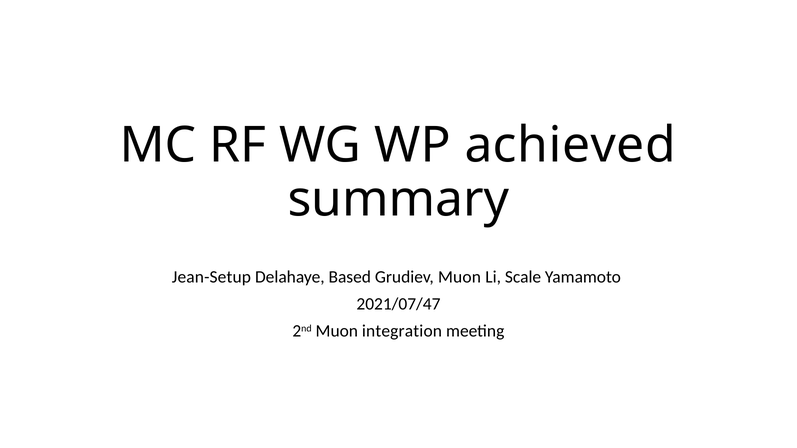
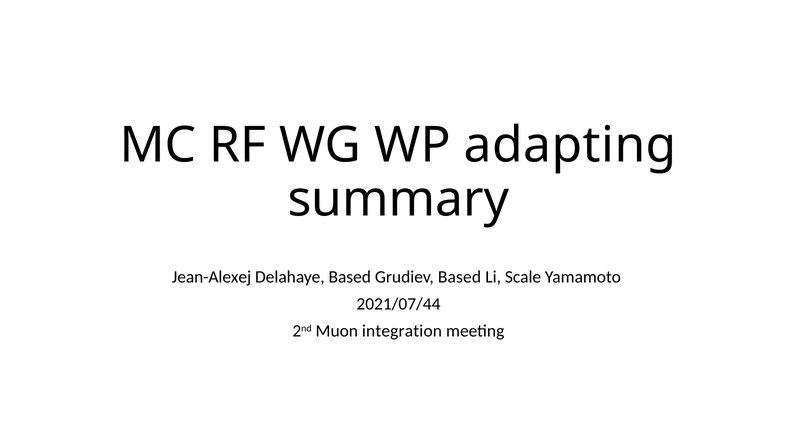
achieved: achieved -> adapting (570, 145)
Jean-Setup: Jean-Setup -> Jean-Alexej (212, 277)
Grudiev Muon: Muon -> Based (459, 277)
2021/07/47: 2021/07/47 -> 2021/07/44 (398, 304)
